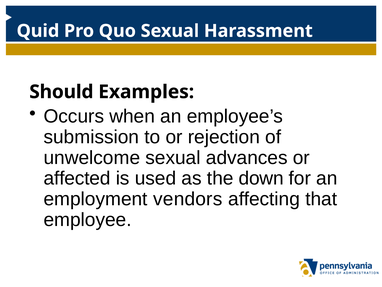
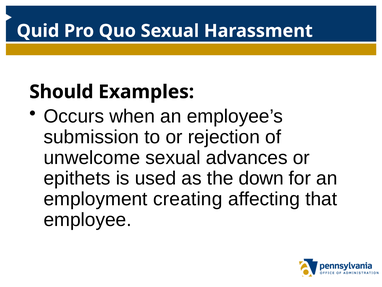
affected: affected -> epithets (77, 178)
vendors: vendors -> creating (188, 199)
